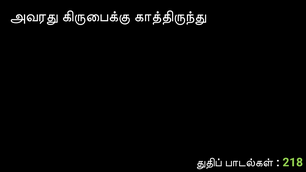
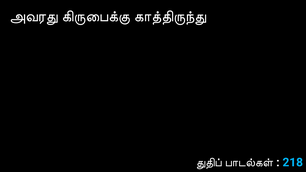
218 colour: light green -> light blue (293, 162)
